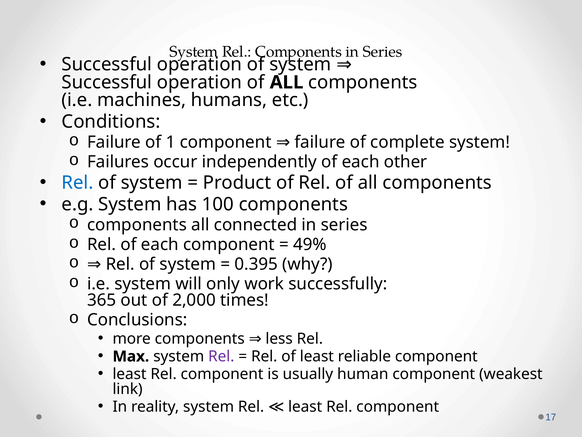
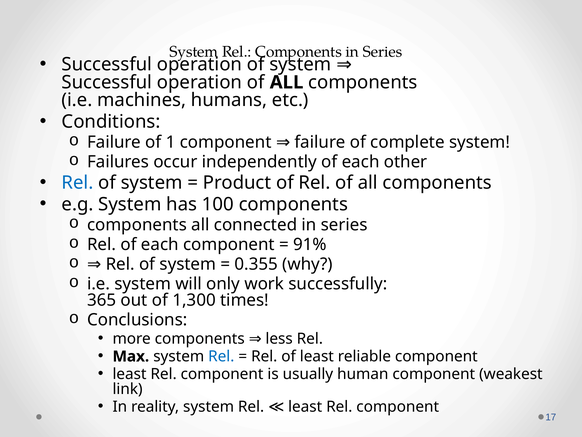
49%: 49% -> 91% (310, 244)
0.395: 0.395 -> 0.355 (256, 264)
2,000: 2,000 -> 1,300 (194, 300)
Rel colour: purple -> blue (221, 356)
